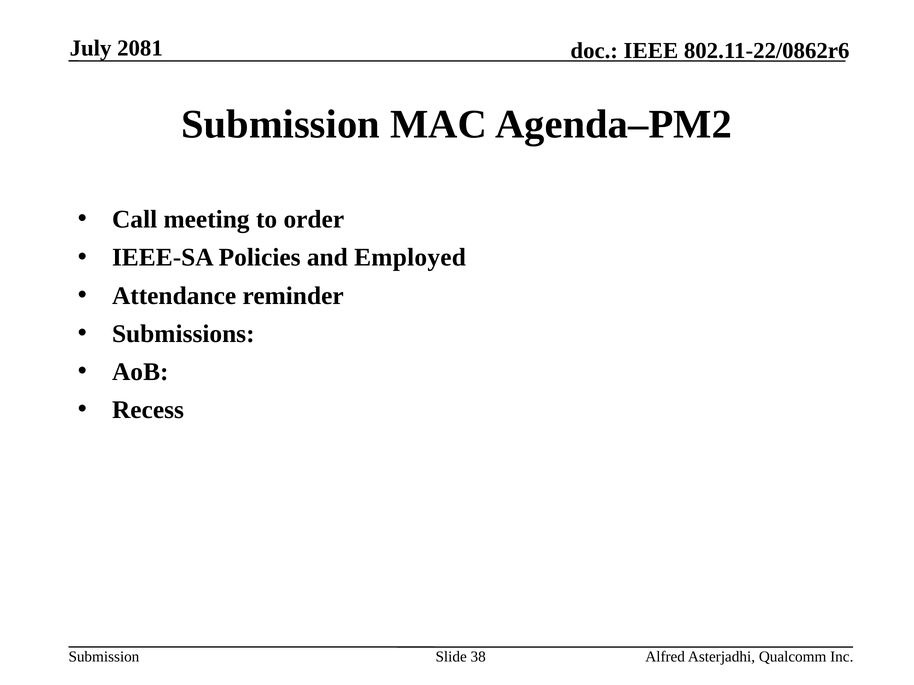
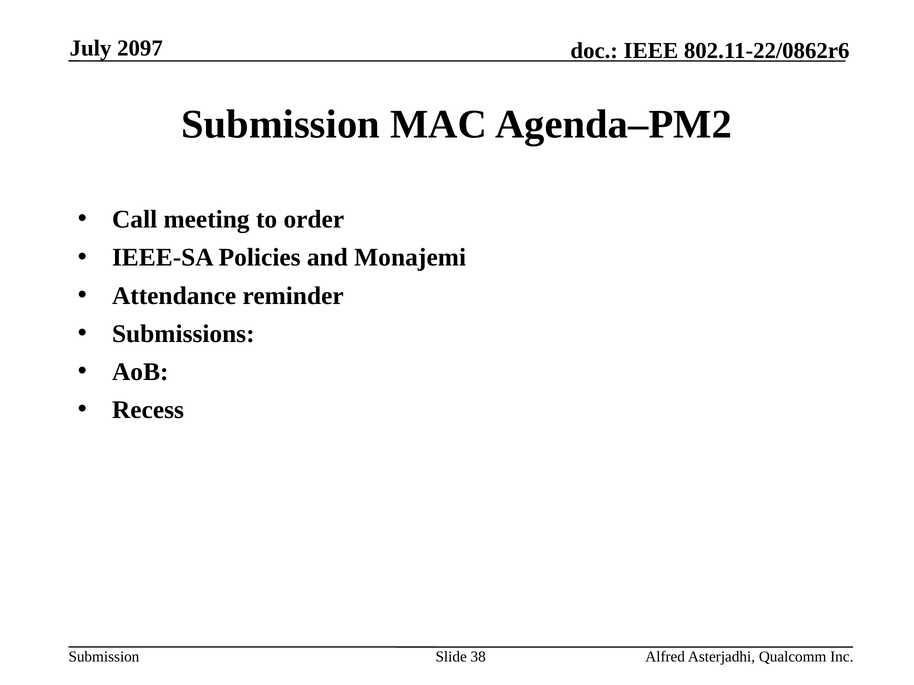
2081: 2081 -> 2097 (140, 48)
Employed: Employed -> Monajemi (410, 258)
